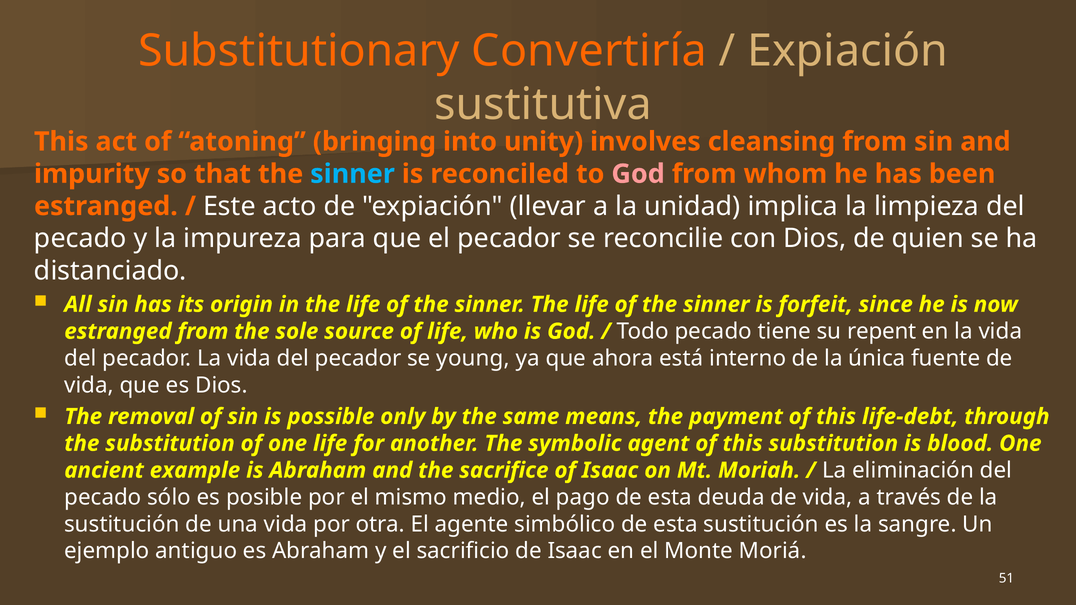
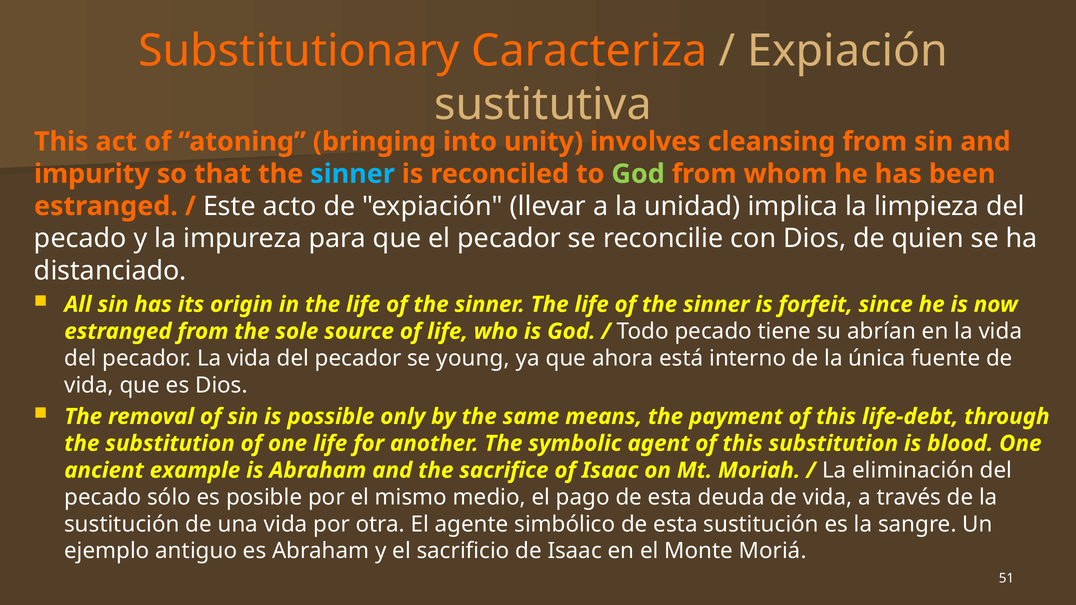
Convertiría: Convertiría -> Caracteriza (589, 51)
God colour: pink -> light green (638, 174)
repent: repent -> abrían (882, 332)
